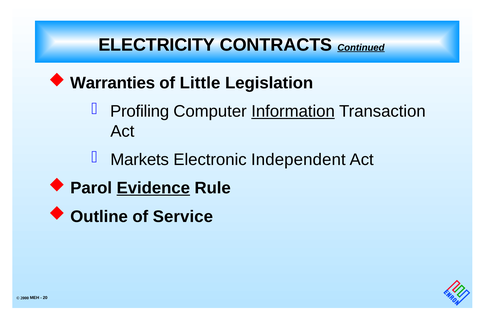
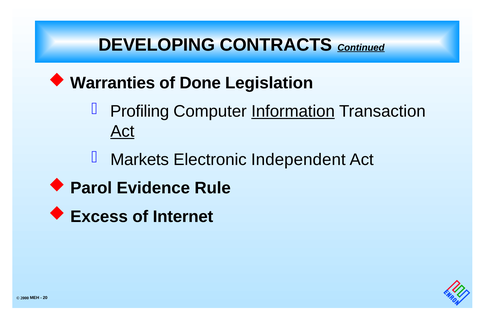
ELECTRICITY: ELECTRICITY -> DEVELOPING (157, 45)
Little: Little -> Done (200, 83)
Act underline: none -> present (122, 132)
Evidence underline: present -> none (153, 189)
Outline: Outline -> Excess (99, 217)
Service: Service -> Internet (183, 217)
